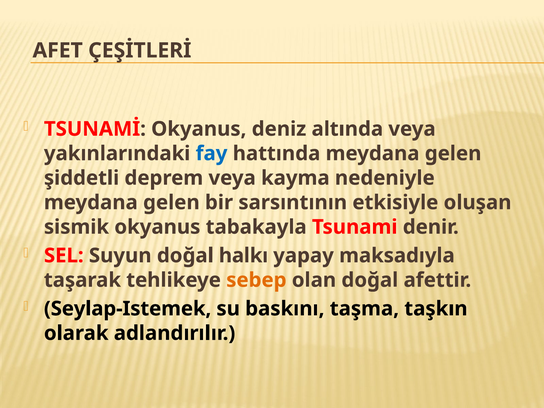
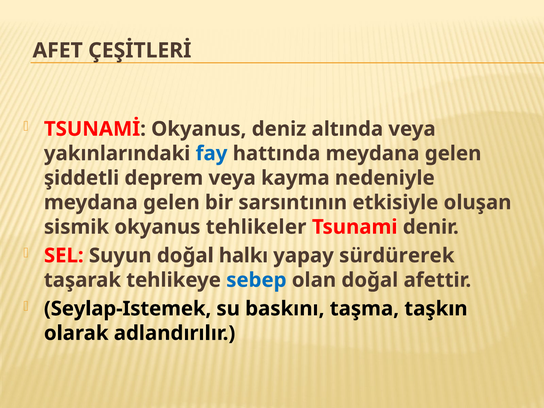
tabakayla: tabakayla -> tehlikeler (256, 227)
maksadıyla: maksadıyla -> sürdürerek (397, 256)
sebep colour: orange -> blue (256, 280)
